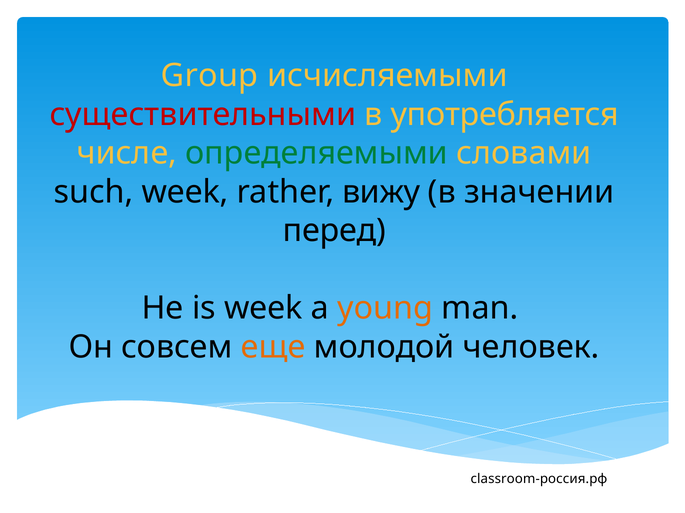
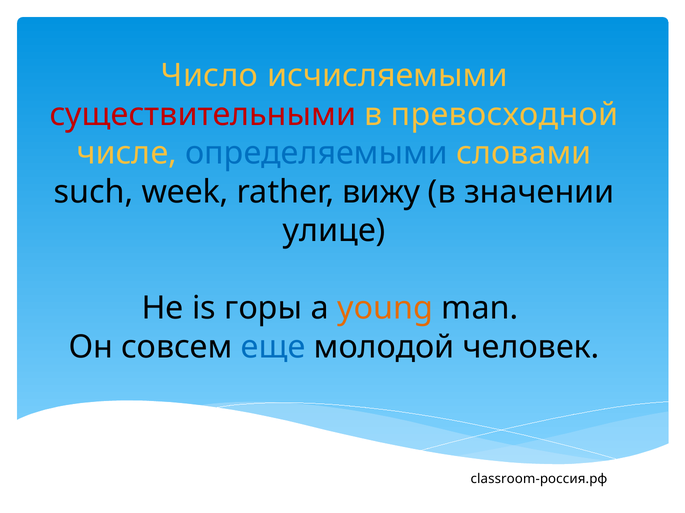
Group: Group -> Число (210, 76)
употребляется: употребляется -> превосходной (505, 115)
определяемыми colour: green -> blue (317, 153)
перед: перед -> улице (334, 231)
is week: week -> горы (263, 309)
еще colour: orange -> blue (273, 347)
